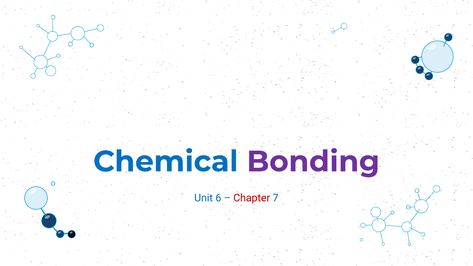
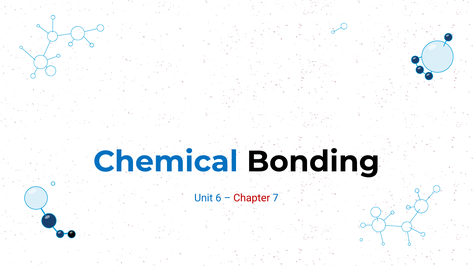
Bonding colour: purple -> black (313, 162)
